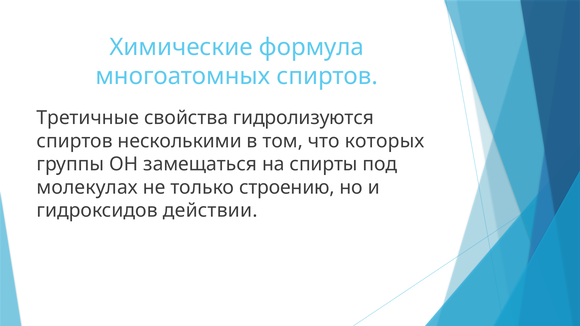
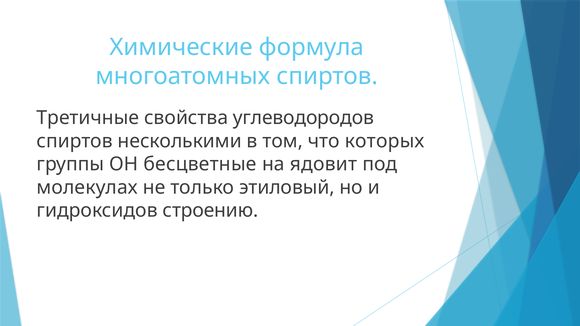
гидролизуются: гидролизуются -> углеводородов (303, 118)
замещаться: замещаться -> бесцветные (200, 164)
спирты: спирты -> ядовит (323, 164)
строению: строению -> этиловый (287, 188)
действии: действии -> строению (210, 211)
